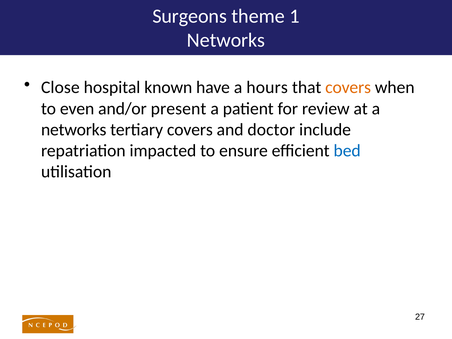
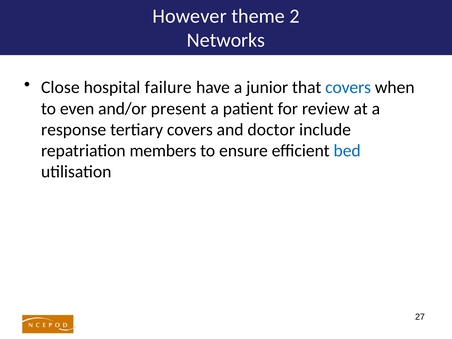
Surgeons: Surgeons -> However (190, 16)
1: 1 -> 2 (295, 16)
known: known -> failure (168, 87)
hours: hours -> junior (267, 87)
covers colour: orange -> blue (348, 87)
networks: networks -> response (74, 130)
impacted: impacted -> members (163, 151)
